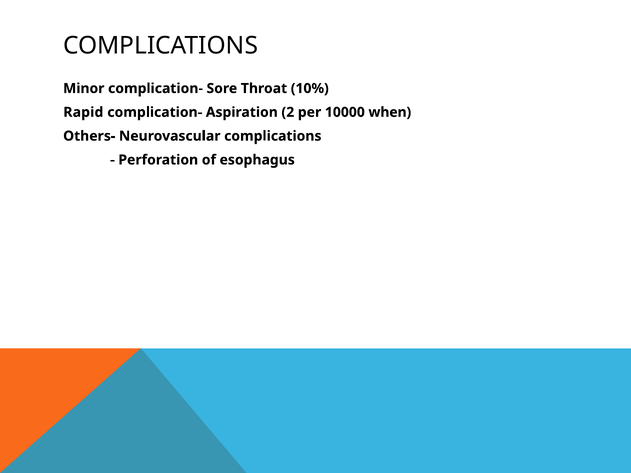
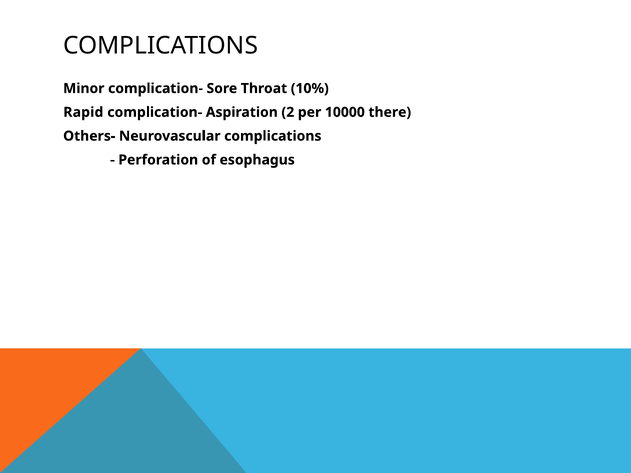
when: when -> there (390, 112)
